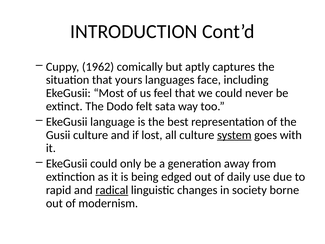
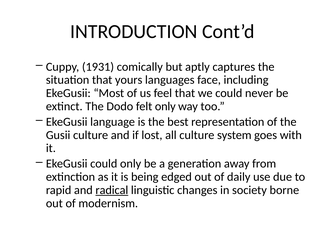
1962: 1962 -> 1931 (98, 67)
felt sata: sata -> only (165, 106)
system underline: present -> none (234, 135)
